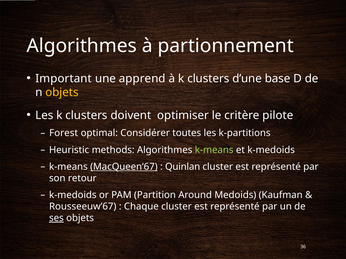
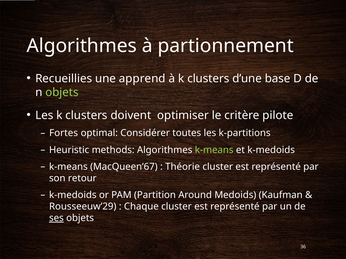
Important: Important -> Recueillies (64, 79)
objets colour: yellow -> light green (62, 93)
Forest: Forest -> Fortes (64, 133)
MacQueen’67 underline: present -> none (124, 167)
Quinlan: Quinlan -> Théorie (183, 167)
Rousseeuw’67: Rousseeuw’67 -> Rousseeuw’29 (83, 207)
